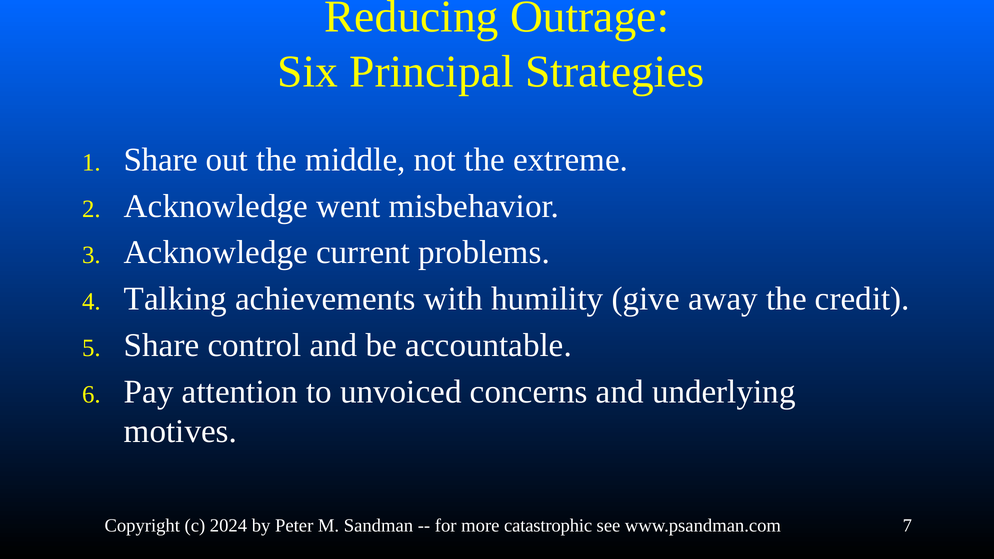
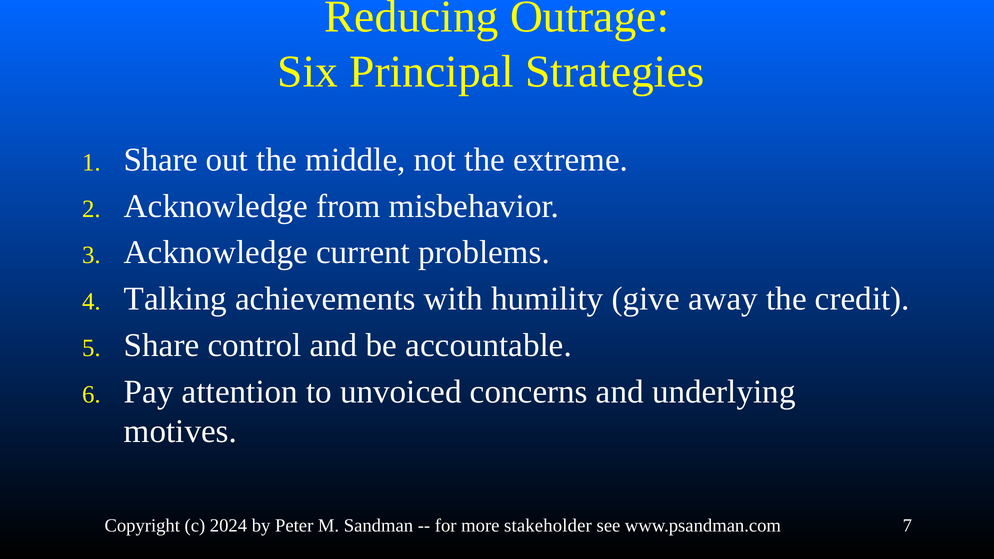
went: went -> from (348, 206)
catastrophic: catastrophic -> stakeholder (548, 526)
